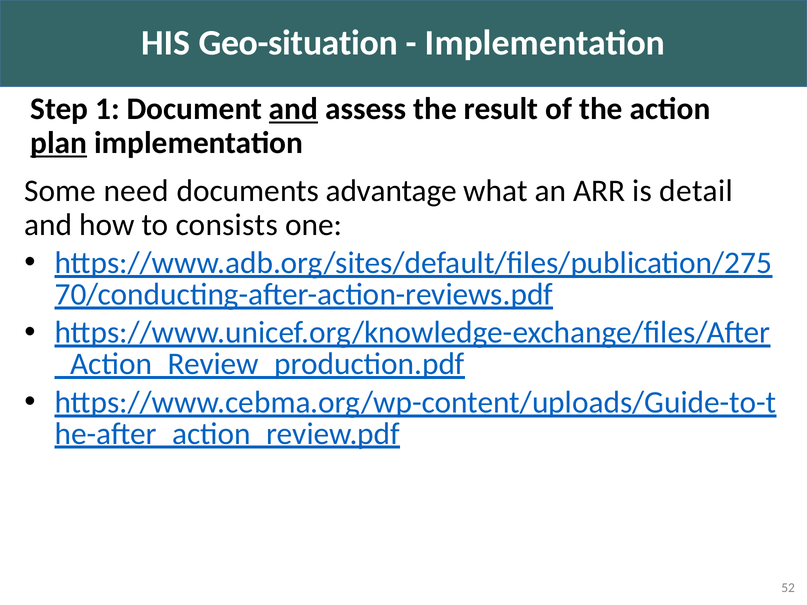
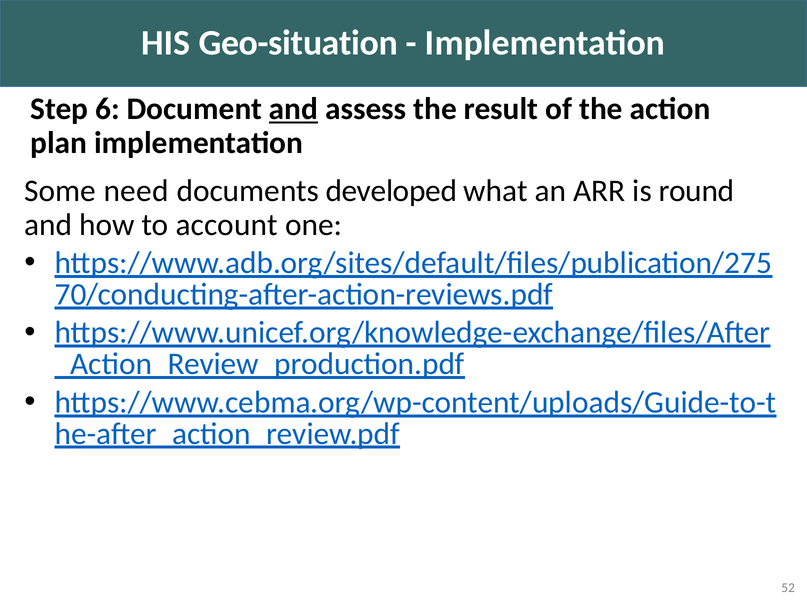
1: 1 -> 6 (108, 109)
plan underline: present -> none (59, 143)
advantage: advantage -> developed (391, 191)
detail: detail -> round (696, 191)
consists: consists -> account (227, 225)
